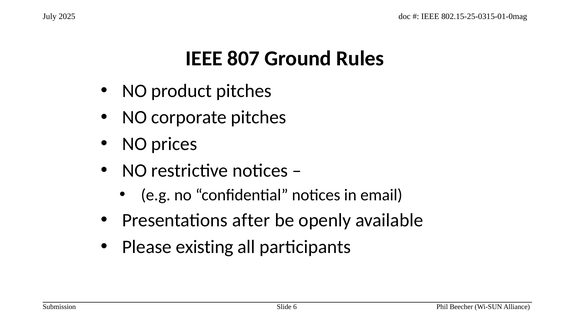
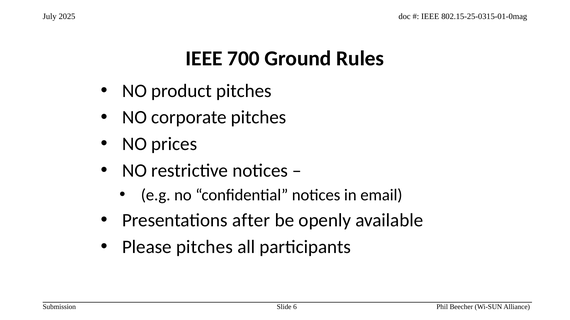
807: 807 -> 700 (244, 58)
Please existing: existing -> pitches (204, 247)
